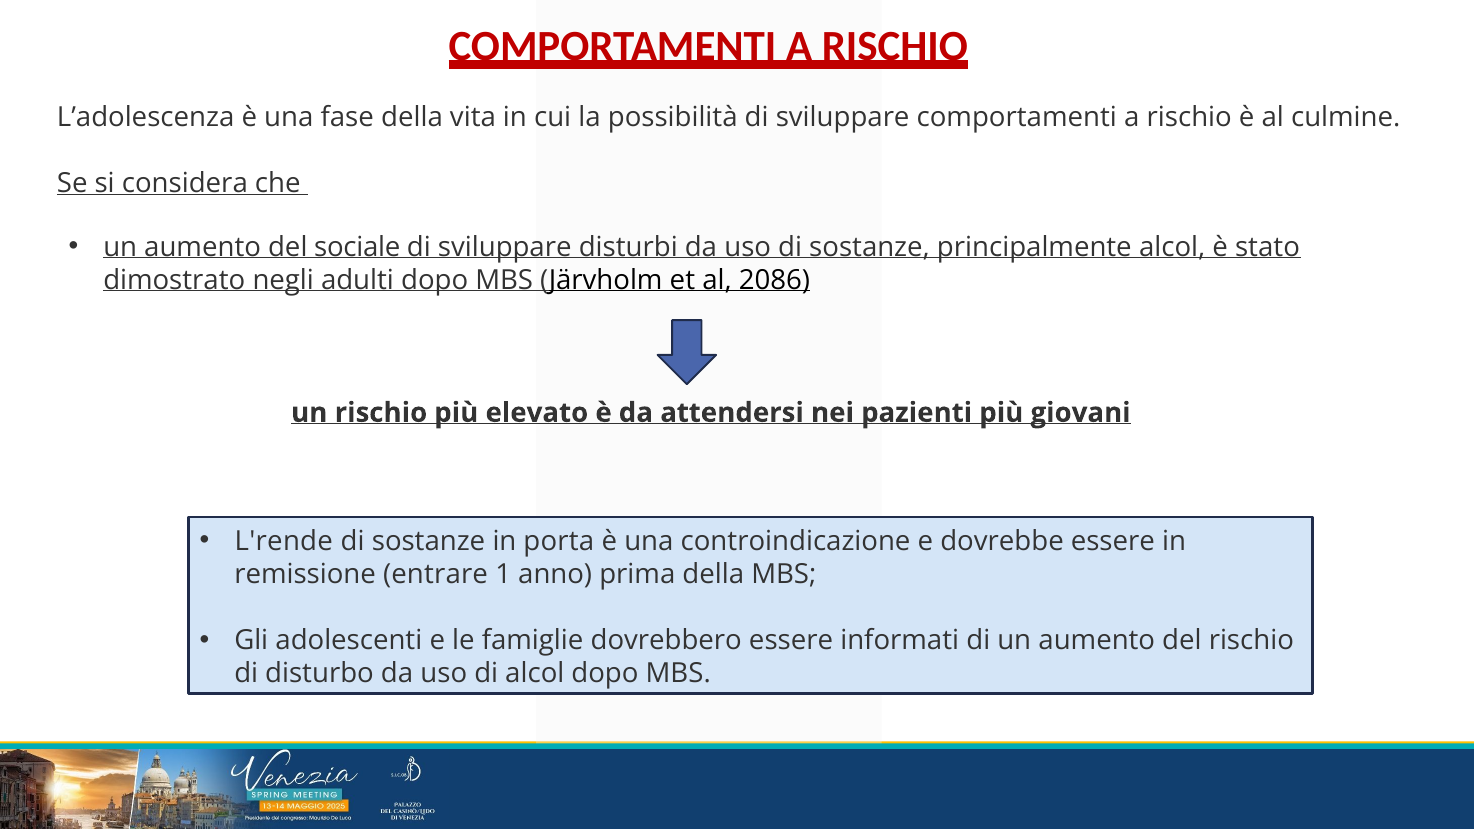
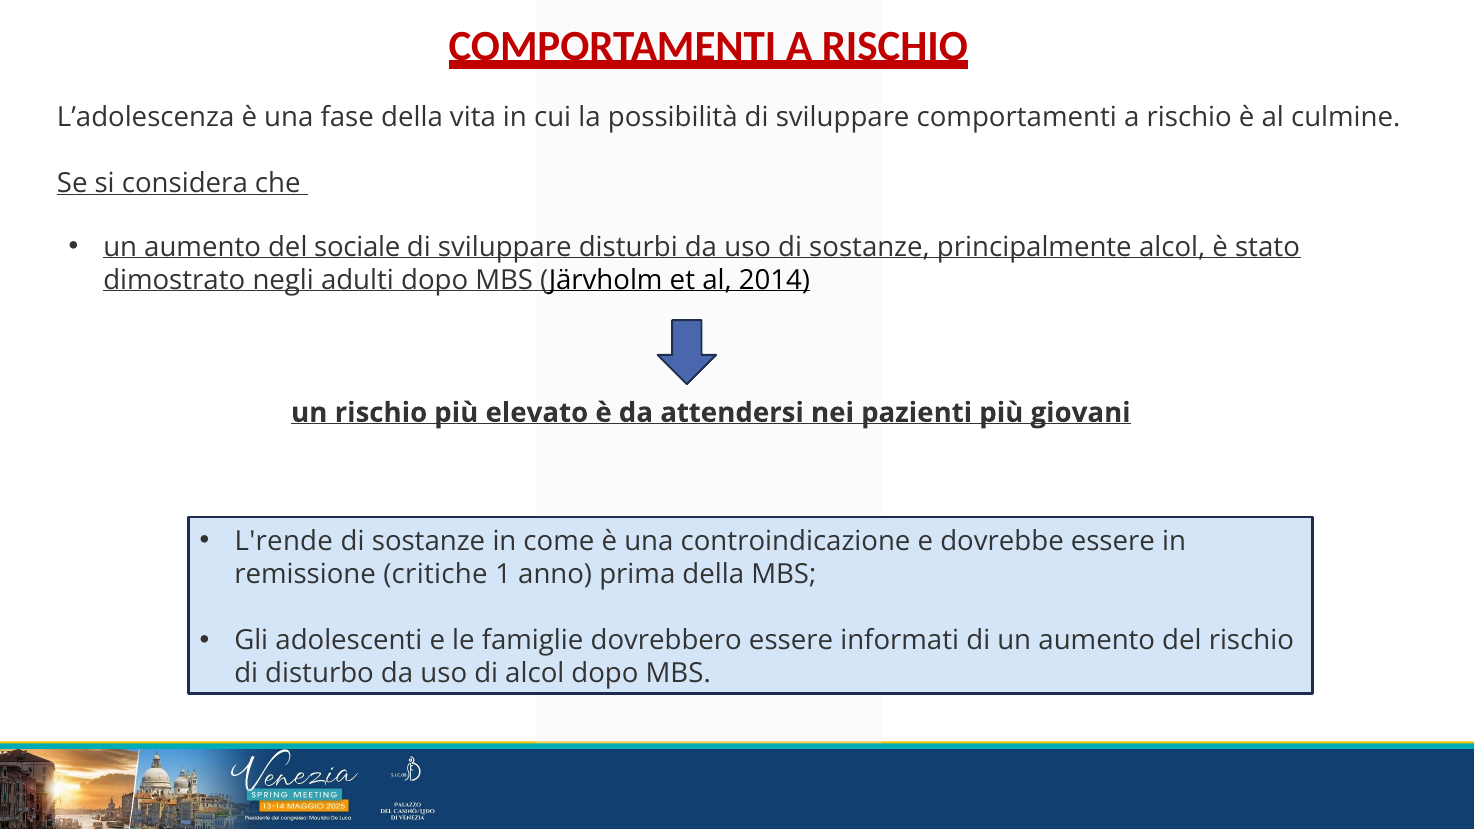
2086: 2086 -> 2014 (774, 280)
porta: porta -> come (559, 541)
entrare: entrare -> critiche (435, 574)
